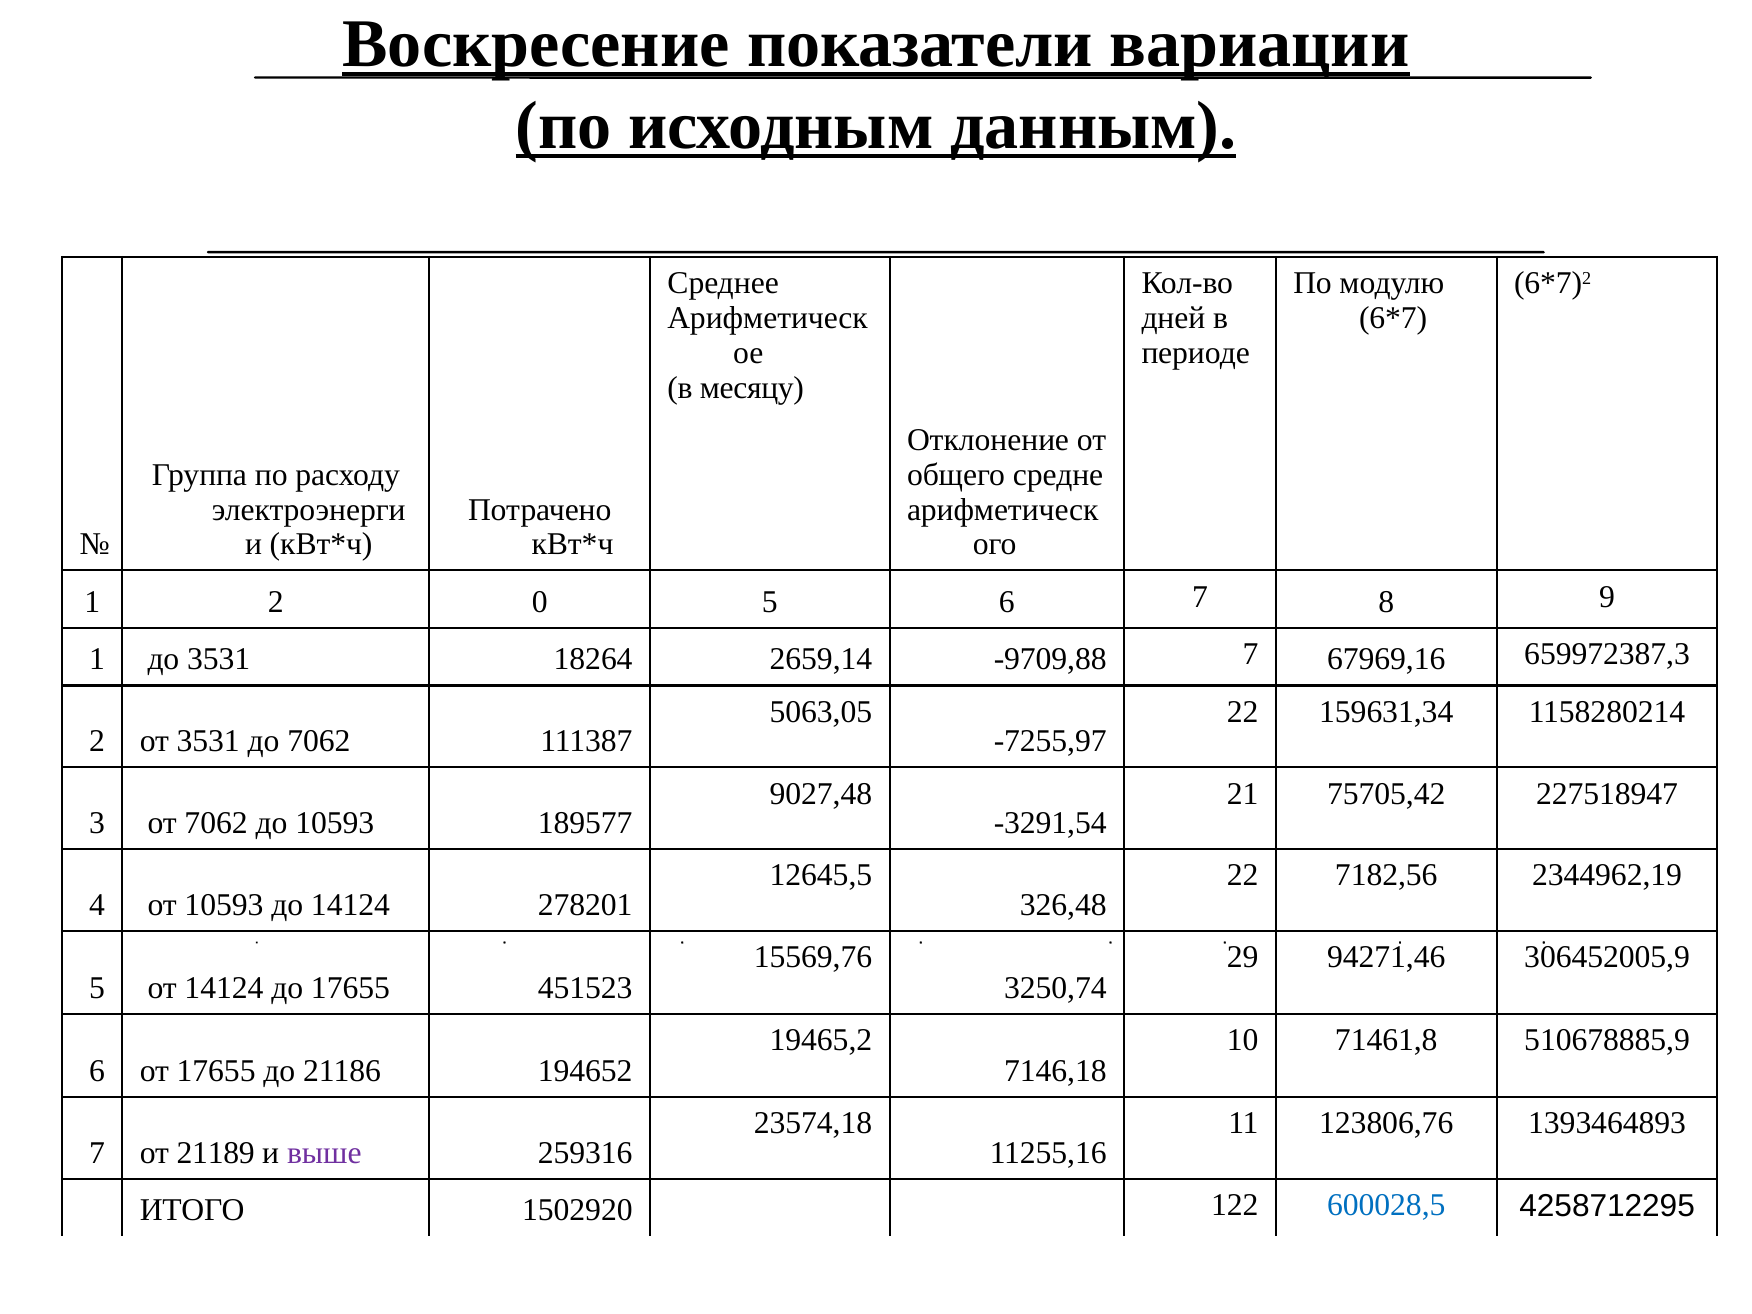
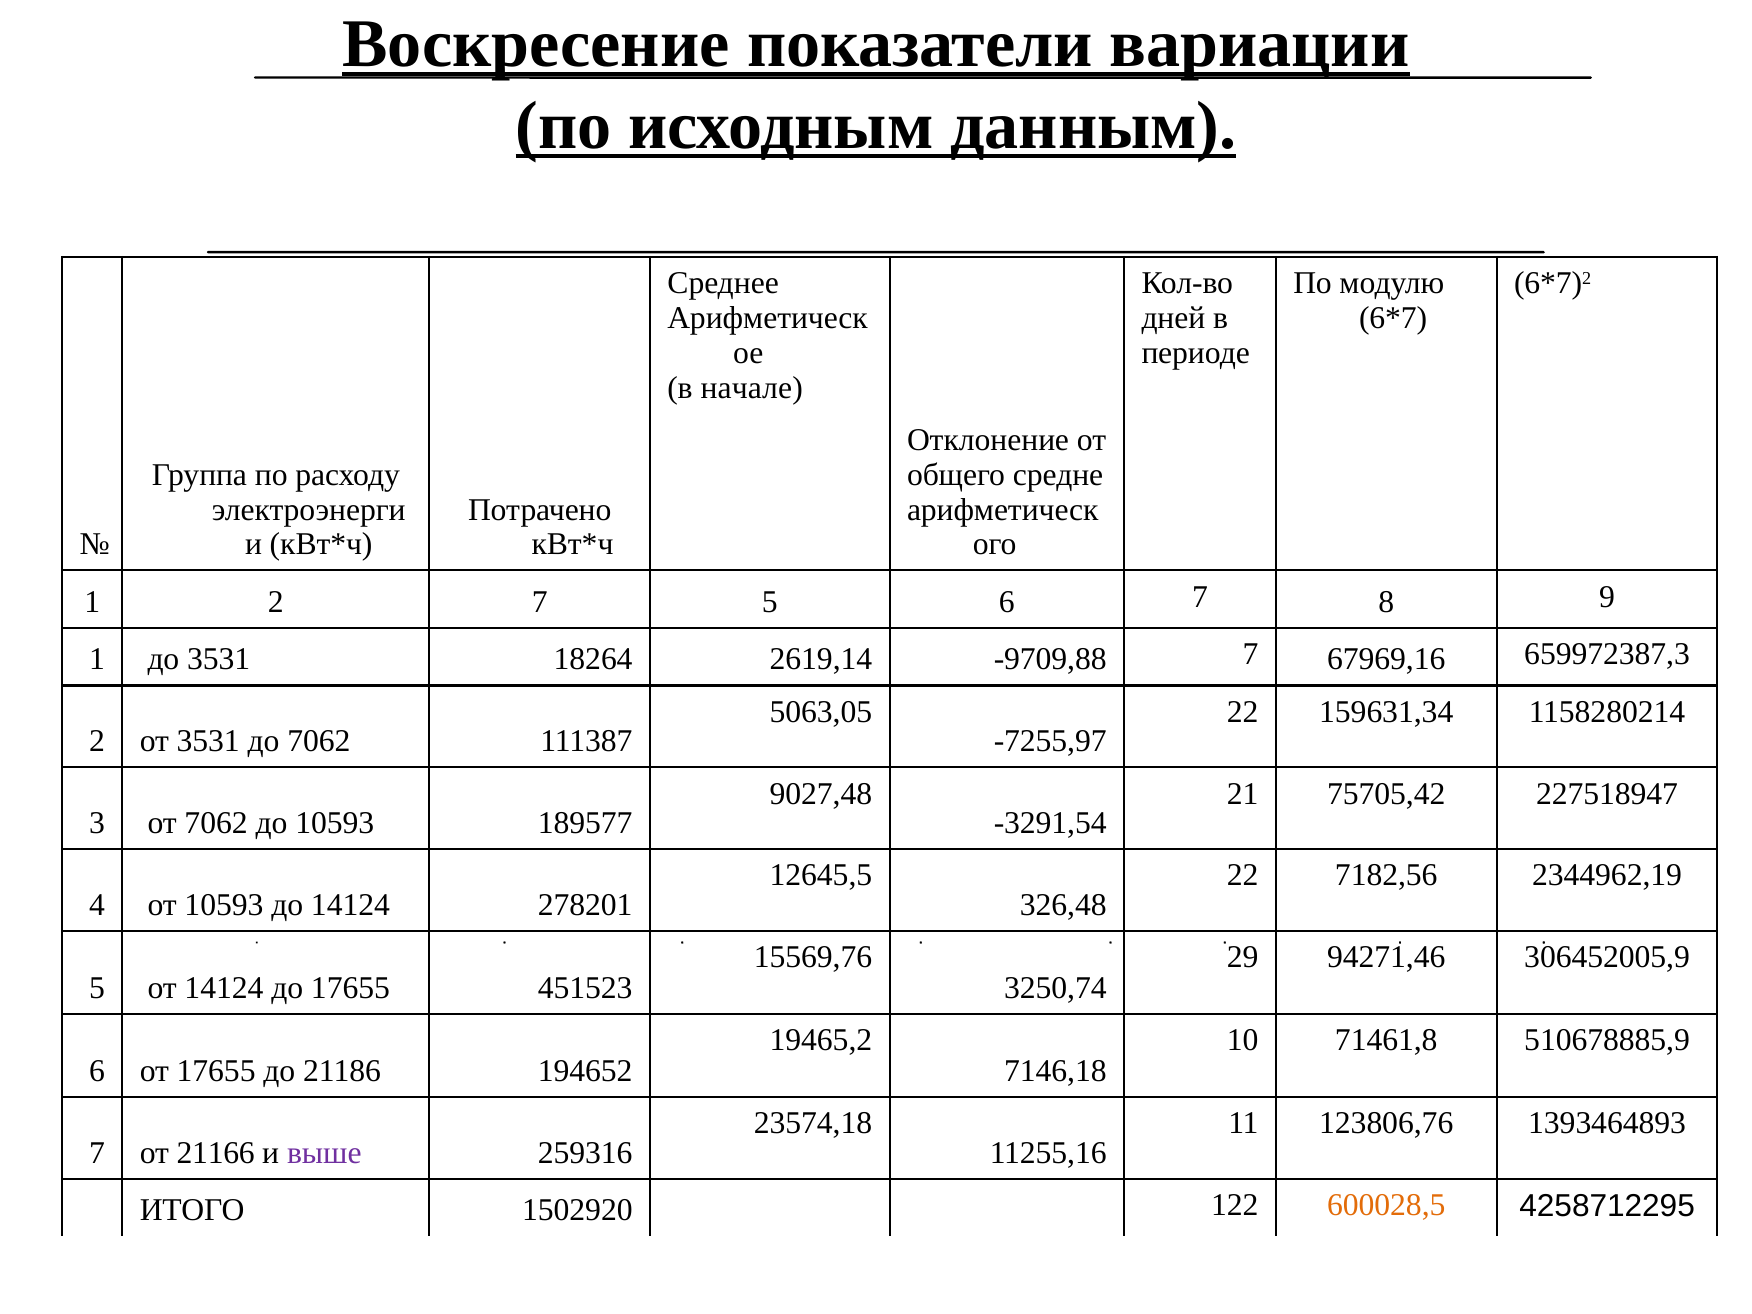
месяцу: месяцу -> начале (752, 388)
2 0: 0 -> 7 (540, 602)
2659,14: 2659,14 -> 2619,14 (821, 660)
21189: 21189 -> 21166 (216, 1153)
600028,5 colour: blue -> orange (1386, 1205)
